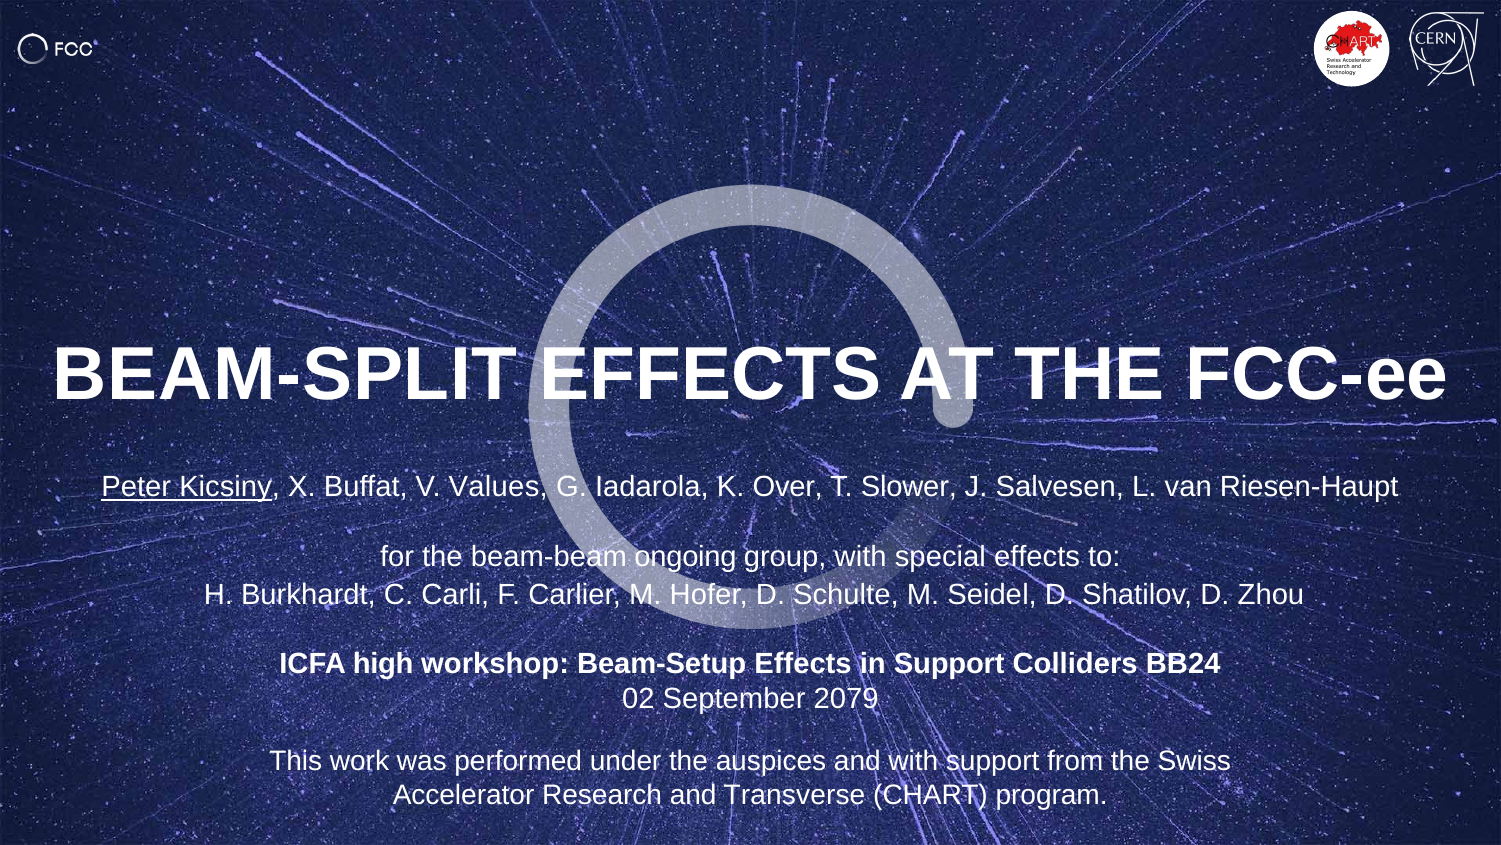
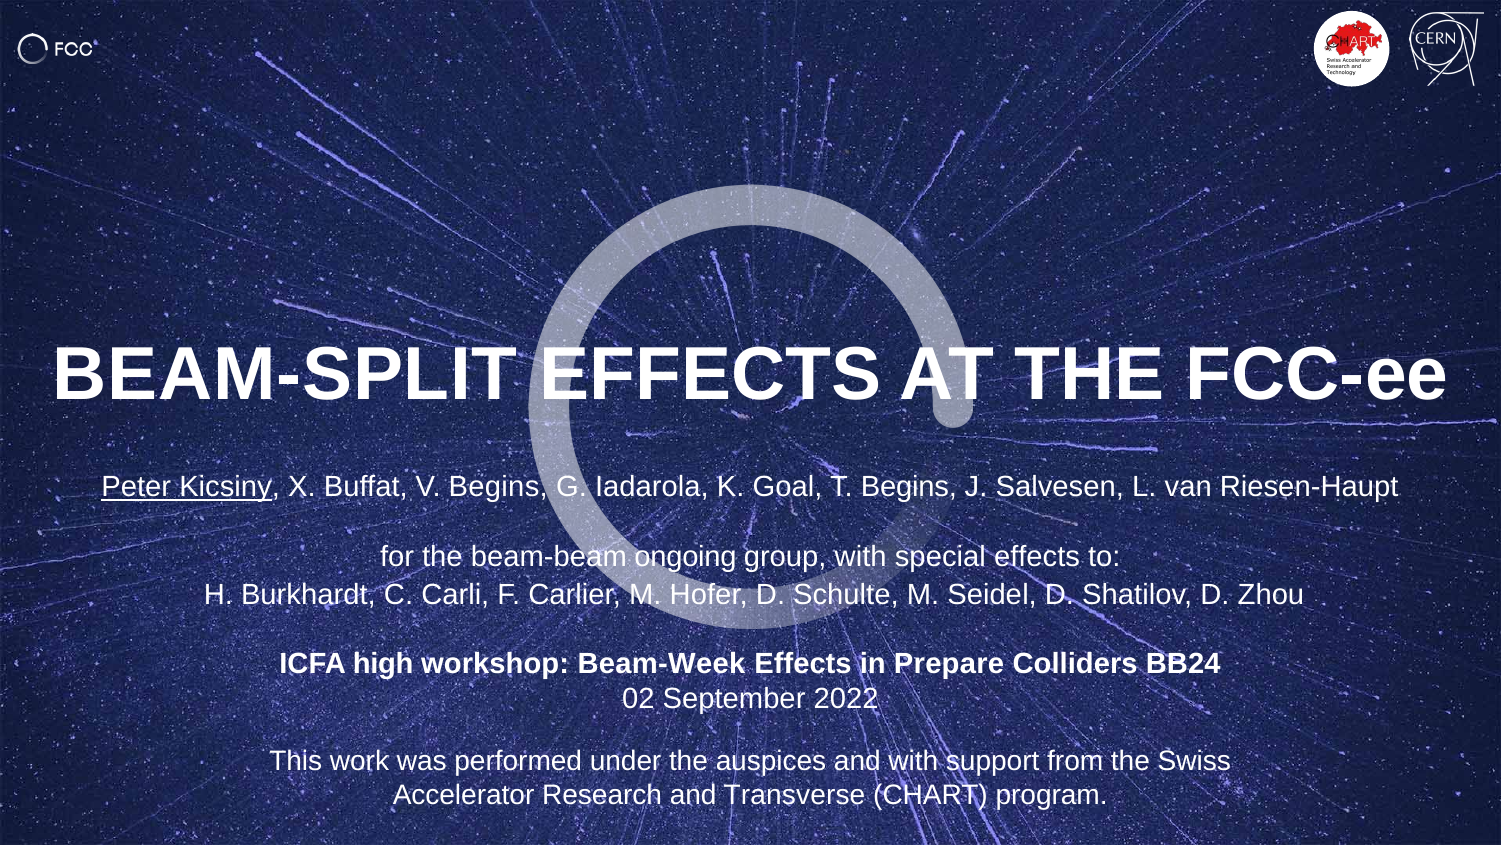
V Values: Values -> Begins (498, 487)
Over: Over -> Goal (788, 487)
T Slower: Slower -> Begins (909, 487)
Beam-Setup: Beam-Setup -> Beam-Week (661, 664)
in Support: Support -> Prepare (949, 664)
2079: 2079 -> 2022 (846, 699)
